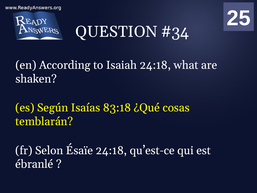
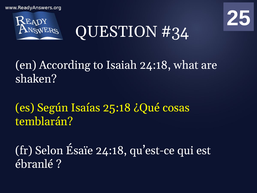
83:18: 83:18 -> 25:18 (117, 108)
